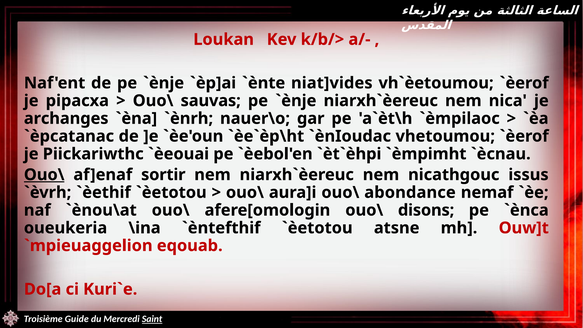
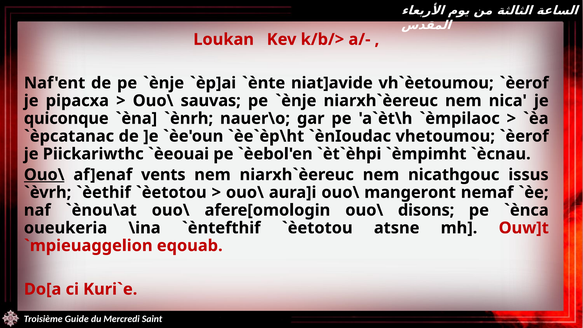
niat]vides: niat]vides -> niat]avide (332, 83)
archanges: archanges -> quiconque (66, 118)
sortir: sortir -> vents (163, 175)
abondance: abondance -> mangeront (410, 192)
Saint underline: present -> none (152, 319)
